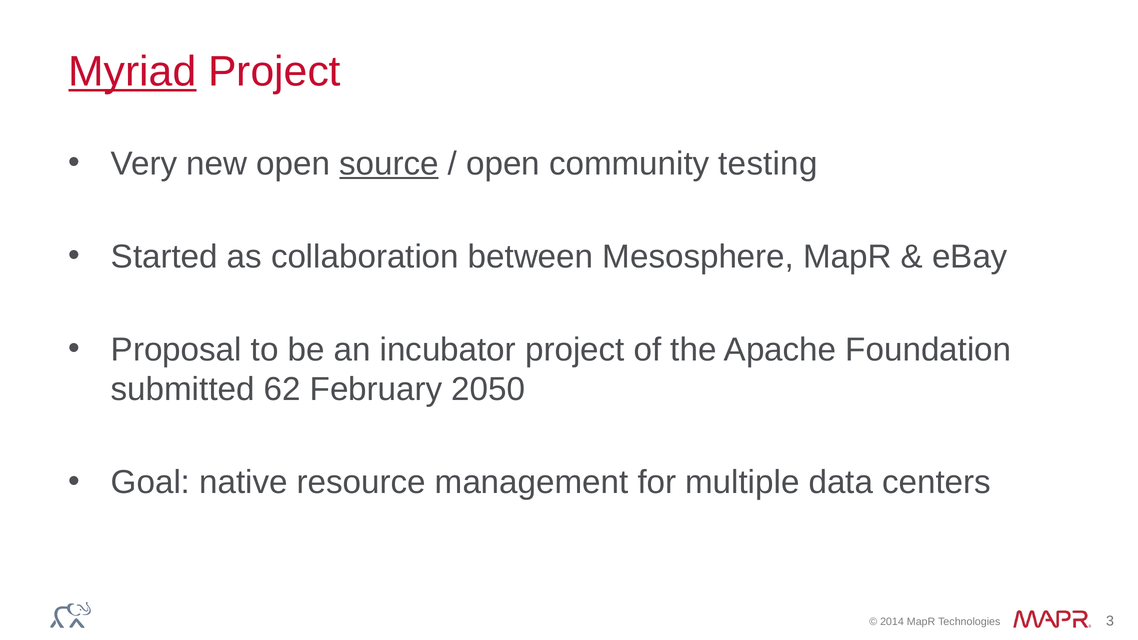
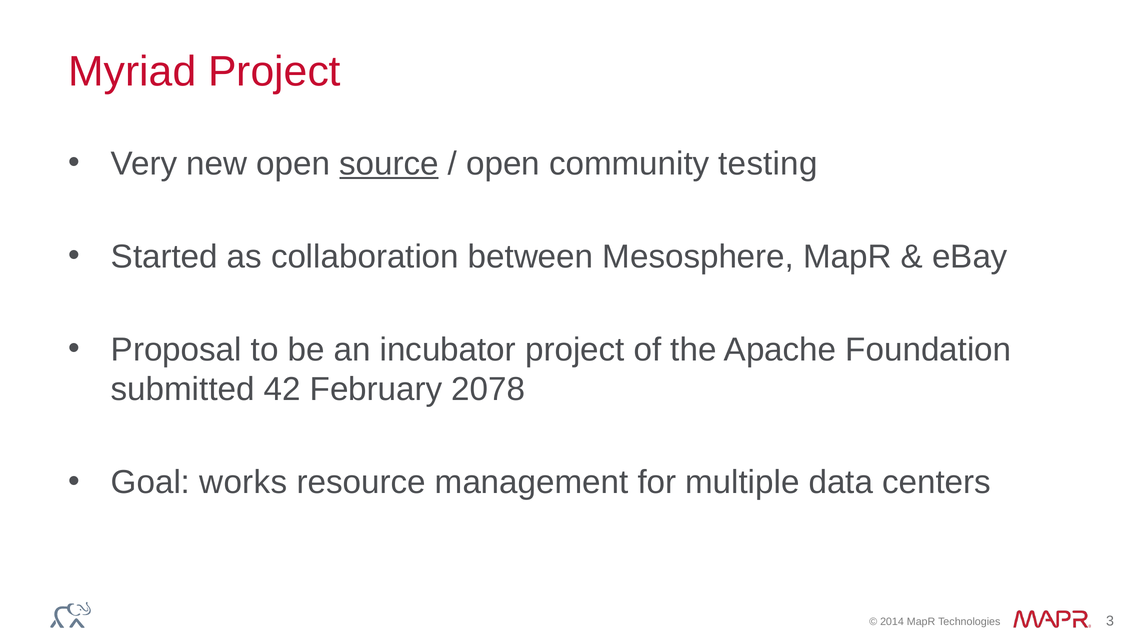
Myriad underline: present -> none (132, 72)
62: 62 -> 42 (282, 390)
2050: 2050 -> 2078 (488, 390)
native: native -> works (243, 483)
